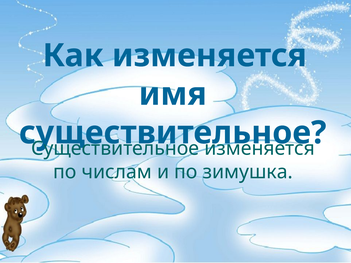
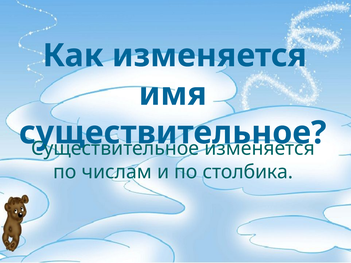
зимушка: зимушка -> столбика (248, 172)
